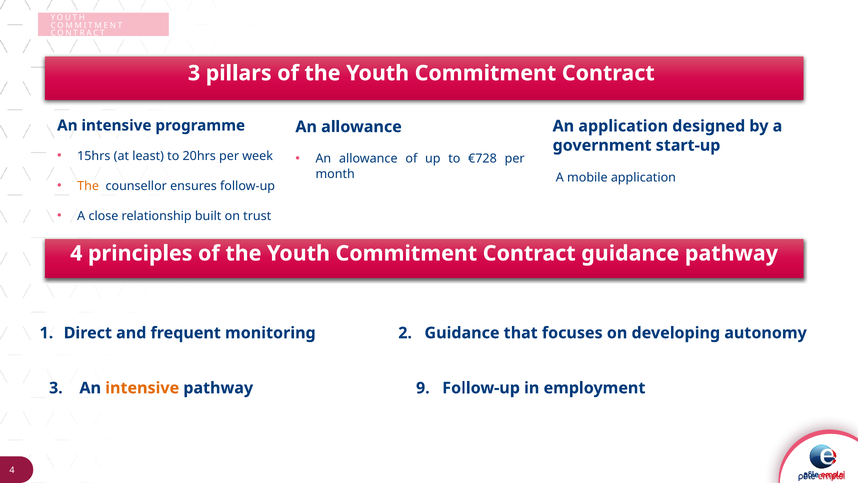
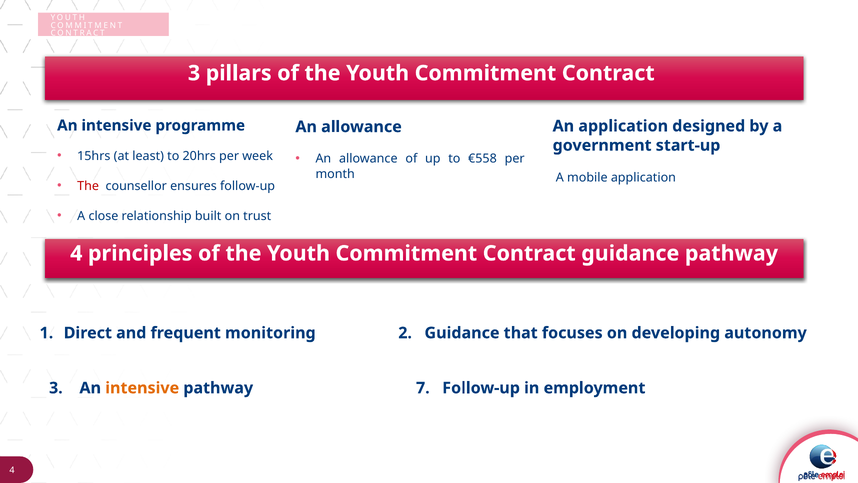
€728: €728 -> €558 (482, 159)
The colour: orange -> red (88, 186)
9: 9 -> 7 (423, 388)
